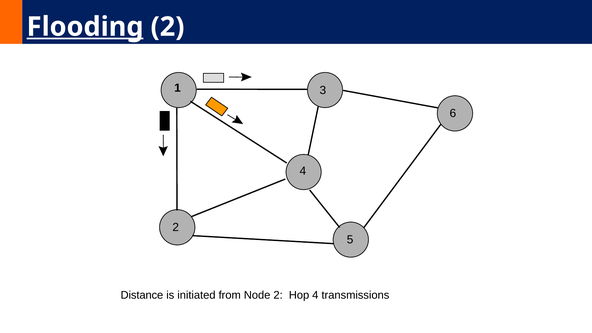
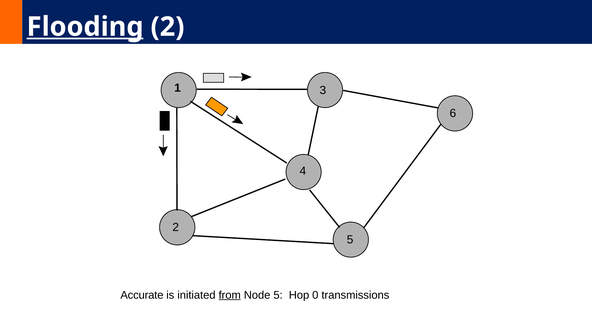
Distance: Distance -> Accurate (142, 295)
from underline: none -> present (230, 295)
Node 2: 2 -> 5 (278, 295)
Hop 4: 4 -> 0 (315, 295)
